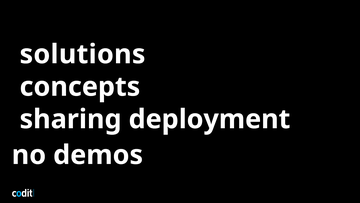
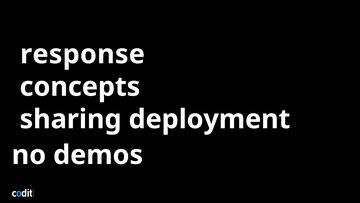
solutions: solutions -> response (83, 54)
